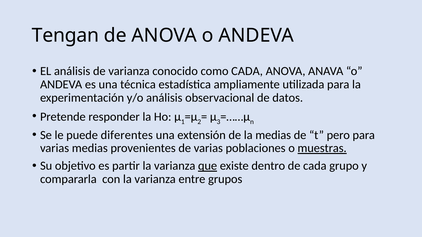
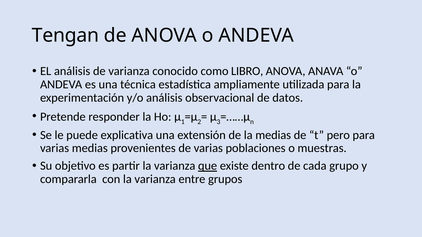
como CADA: CADA -> LIBRO (247, 71)
diferentes: diferentes -> explicativa (127, 135)
muestras underline: present -> none (322, 148)
